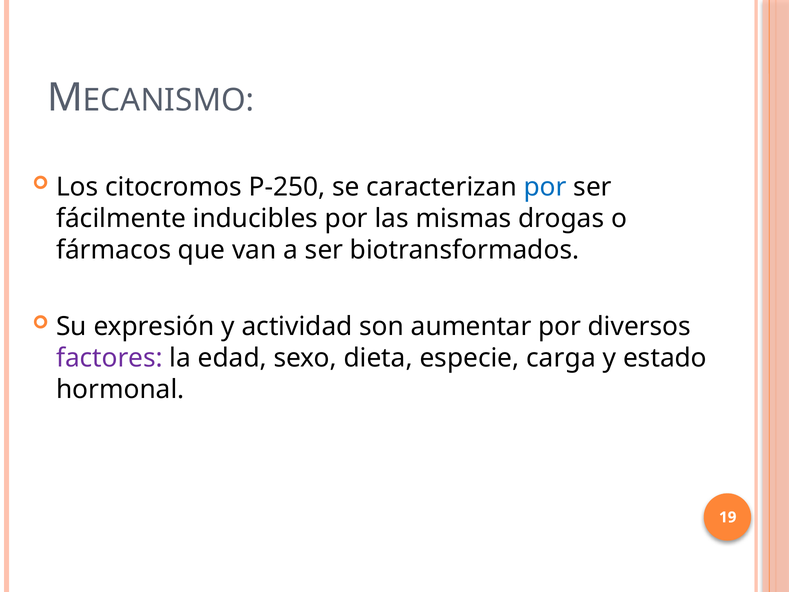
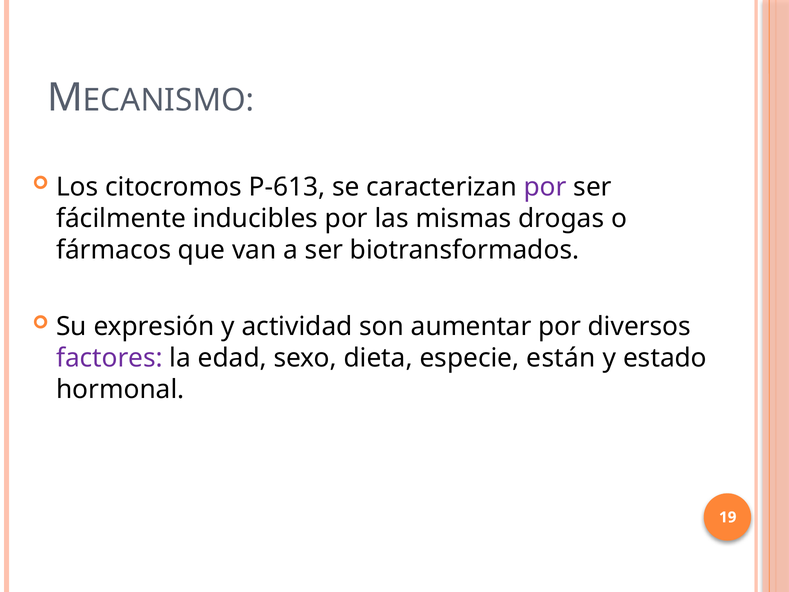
P-250: P-250 -> P-613 (287, 187)
por colour: blue -> purple (545, 187)
carga: carga -> están (561, 358)
